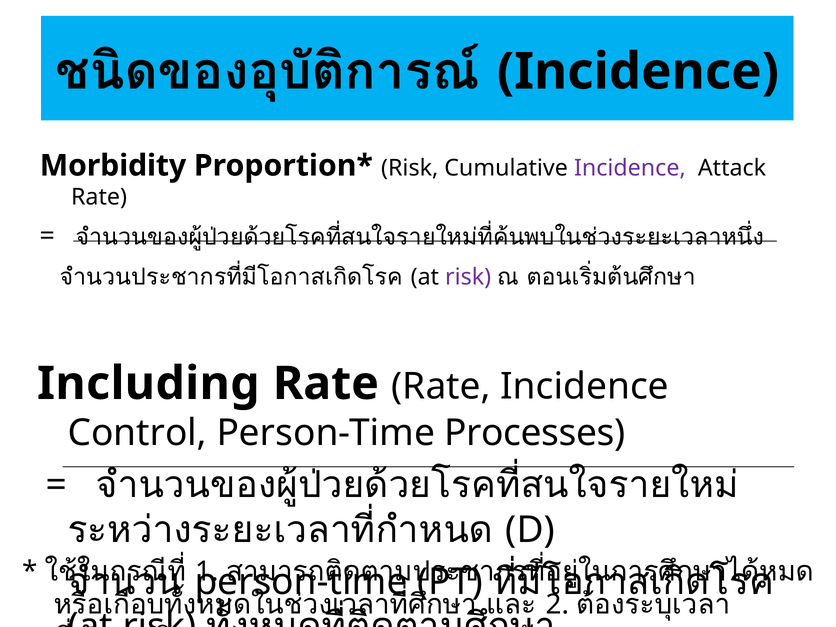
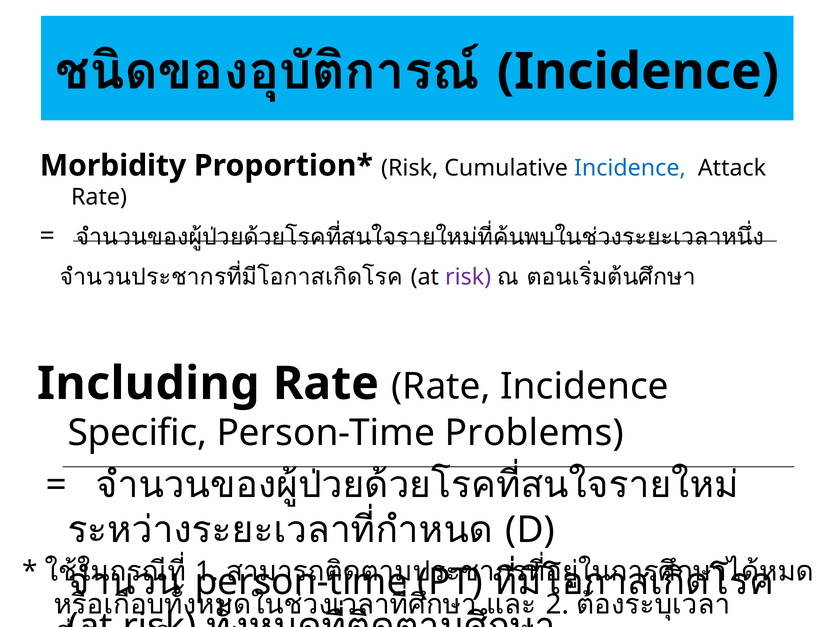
Incidence colour: purple -> blue (630, 168)
Control: Control -> Specific (137, 433)
Processes: Processes -> Problems (534, 433)
